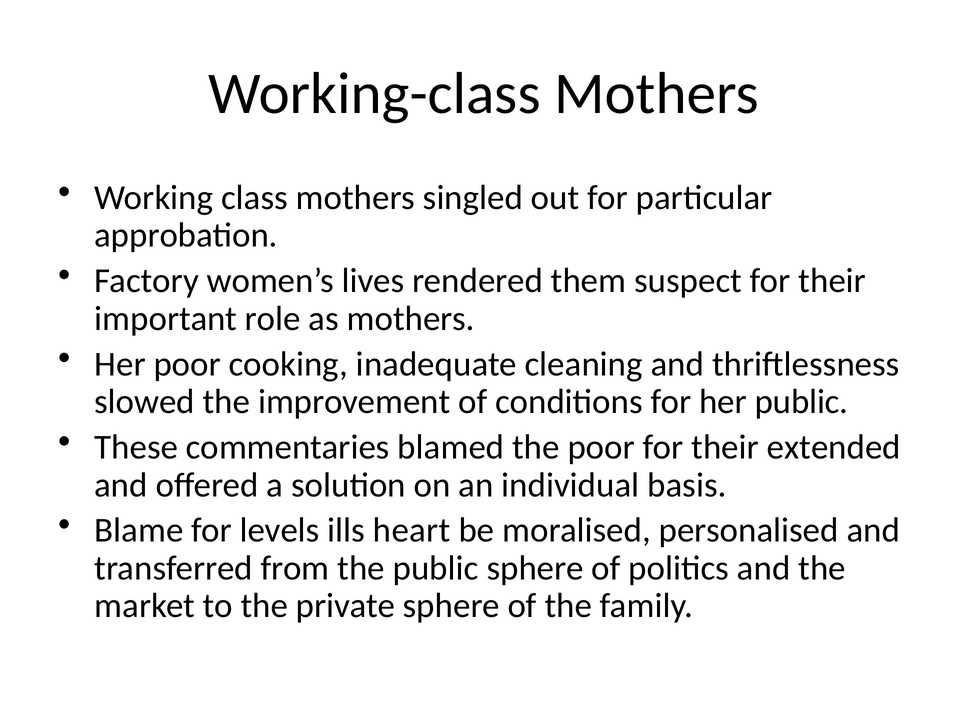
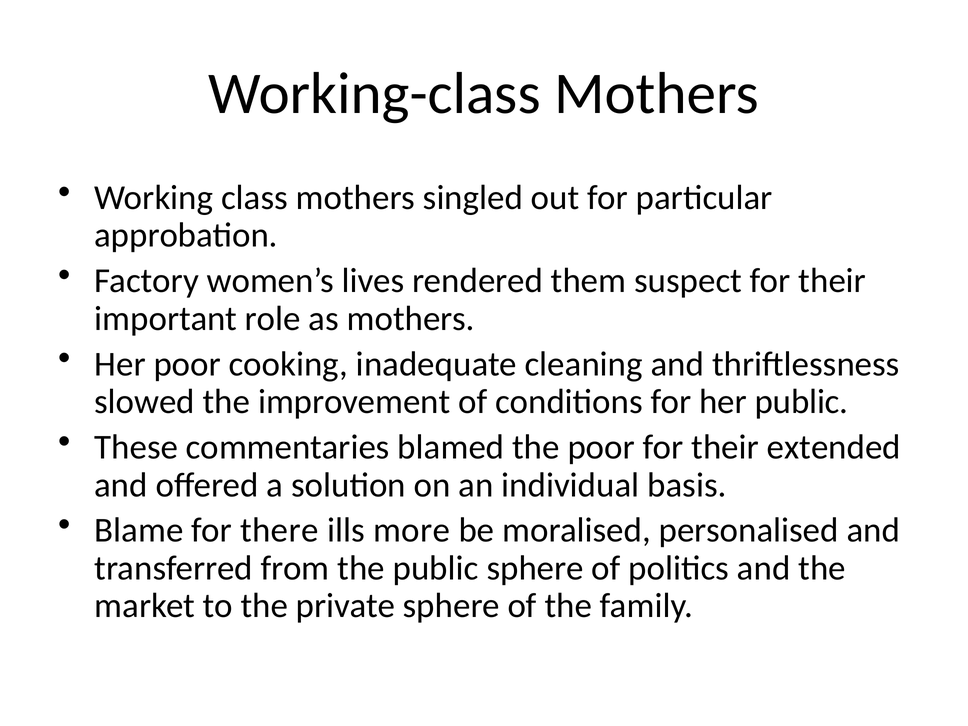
levels: levels -> there (279, 530)
heart: heart -> more (412, 530)
